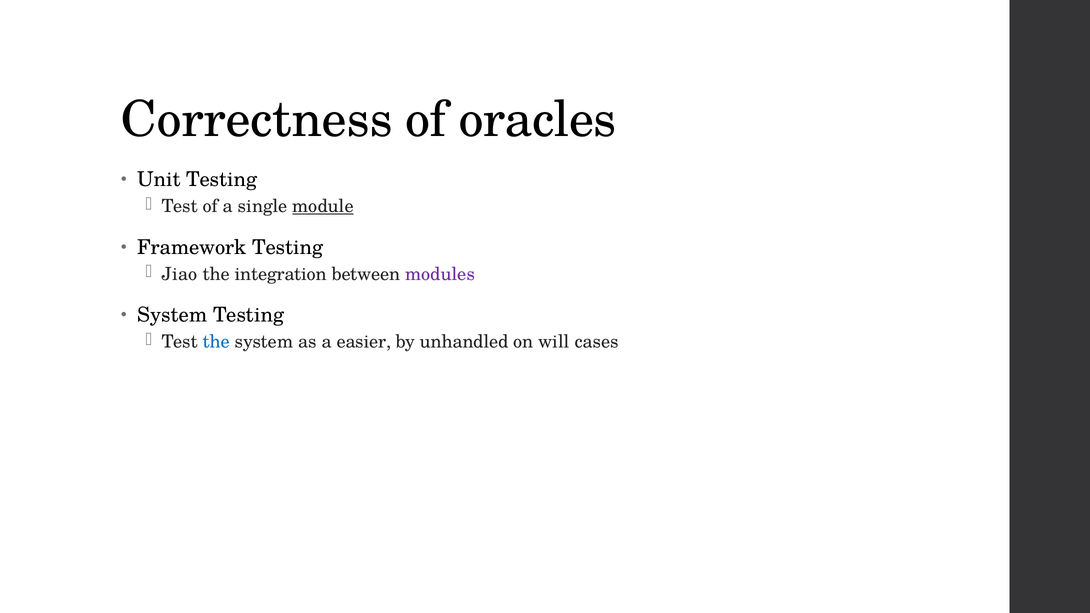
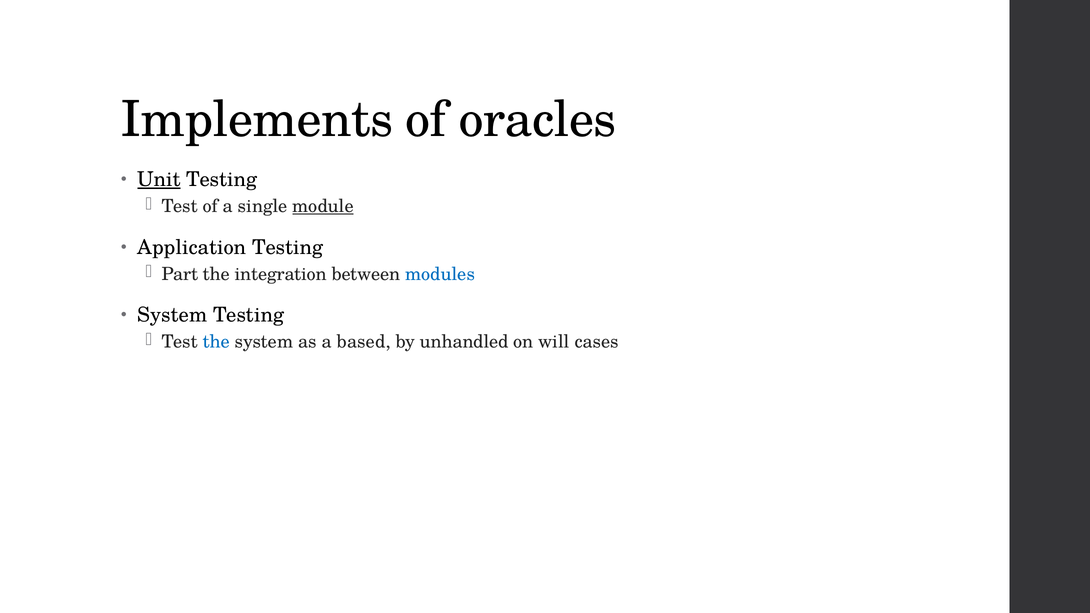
Correctness: Correctness -> Implements (257, 120)
Unit underline: none -> present (159, 179)
Framework: Framework -> Application (192, 247)
Jiao: Jiao -> Part (180, 274)
modules colour: purple -> blue (440, 274)
easier: easier -> based (364, 342)
